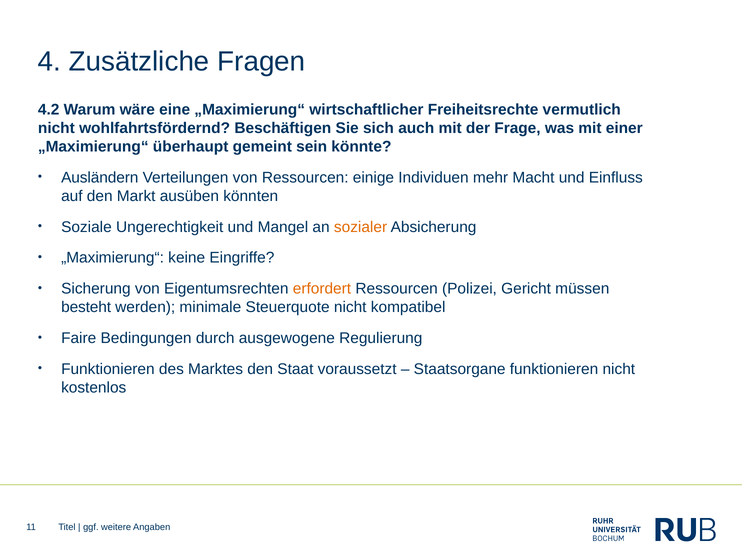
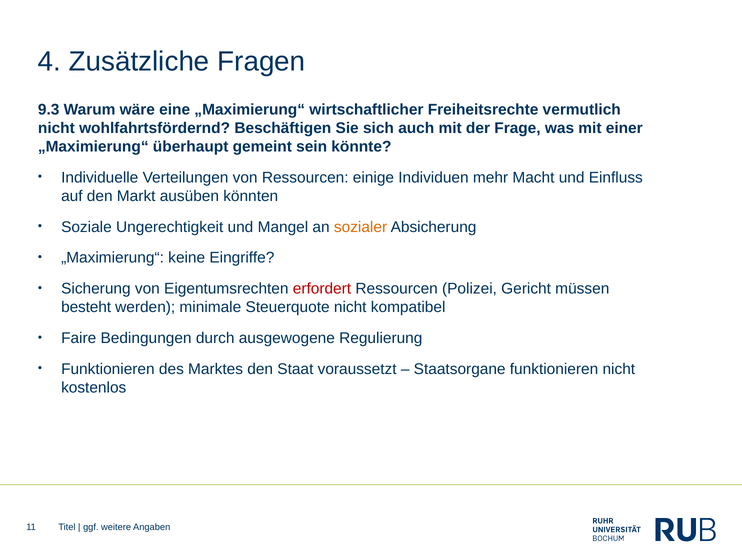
4.2: 4.2 -> 9.3 (49, 110)
Ausländern: Ausländern -> Individuelle (100, 178)
erfordert colour: orange -> red (322, 289)
